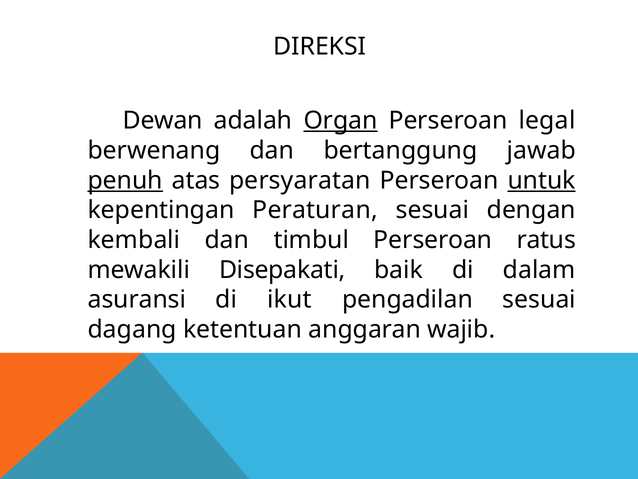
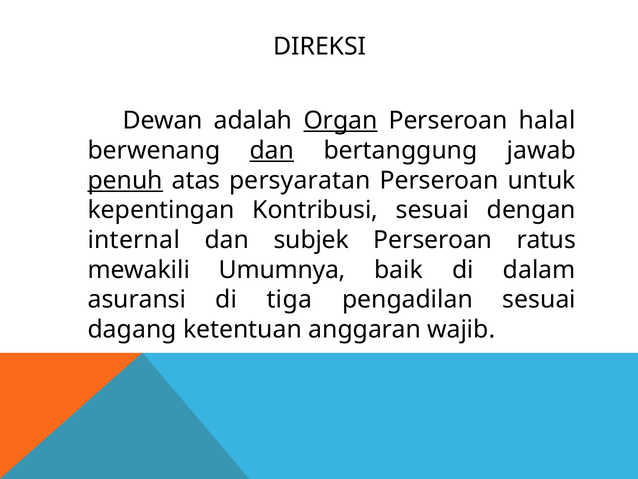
legal: legal -> halal (547, 121)
dan underline: none -> present (272, 150)
untuk underline: present -> none (542, 180)
Peraturan: Peraturan -> Kontribusi (315, 210)
kembali: kembali -> internal (134, 240)
timbul: timbul -> subjek (311, 240)
Disepakati: Disepakati -> Umumnya (282, 270)
ikut: ikut -> tiga (289, 299)
